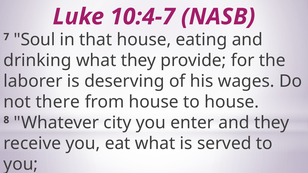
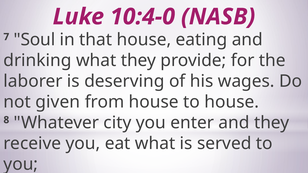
10:4-7: 10:4-7 -> 10:4-0 (143, 17)
there: there -> given (58, 102)
